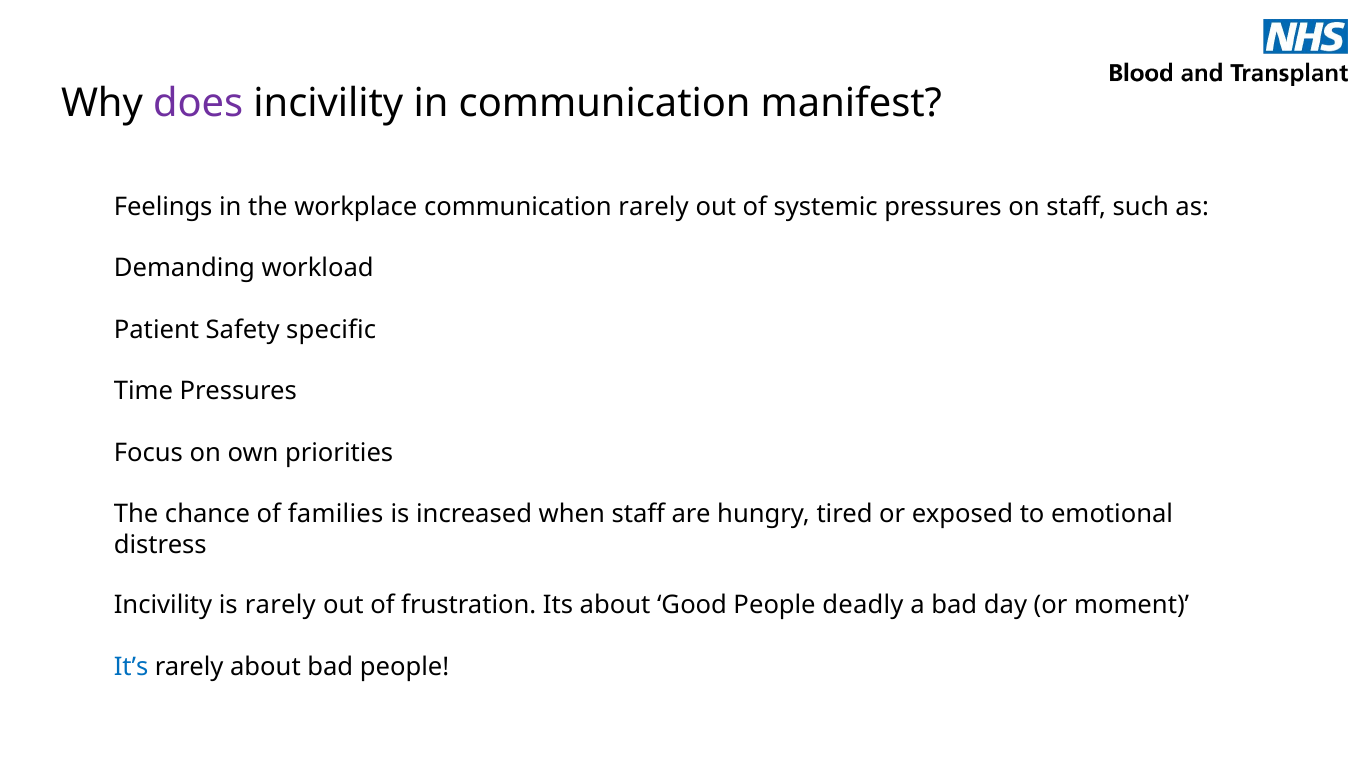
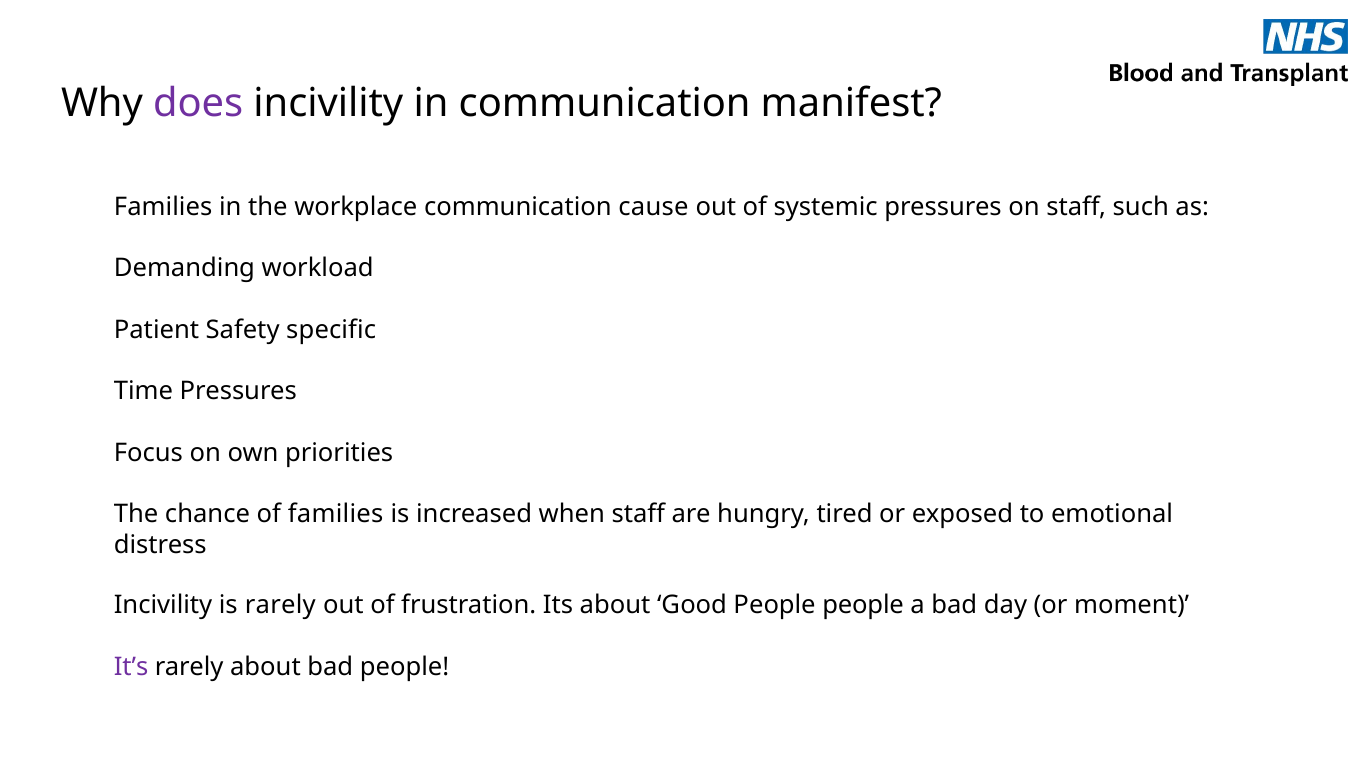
Feelings: Feelings -> Families (163, 207)
communication rarely: rarely -> cause (654, 207)
People deadly: deadly -> people (863, 606)
It’s colour: blue -> purple (131, 667)
